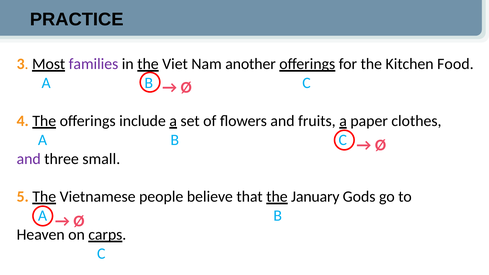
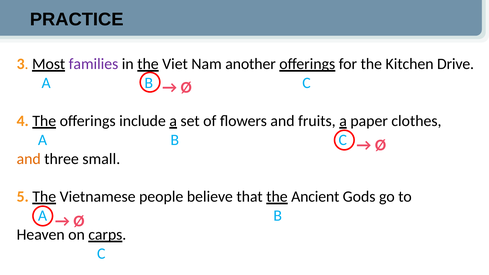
Food: Food -> Drive (456, 64)
and colour: purple -> orange (29, 159)
January: January -> Ancient (315, 197)
